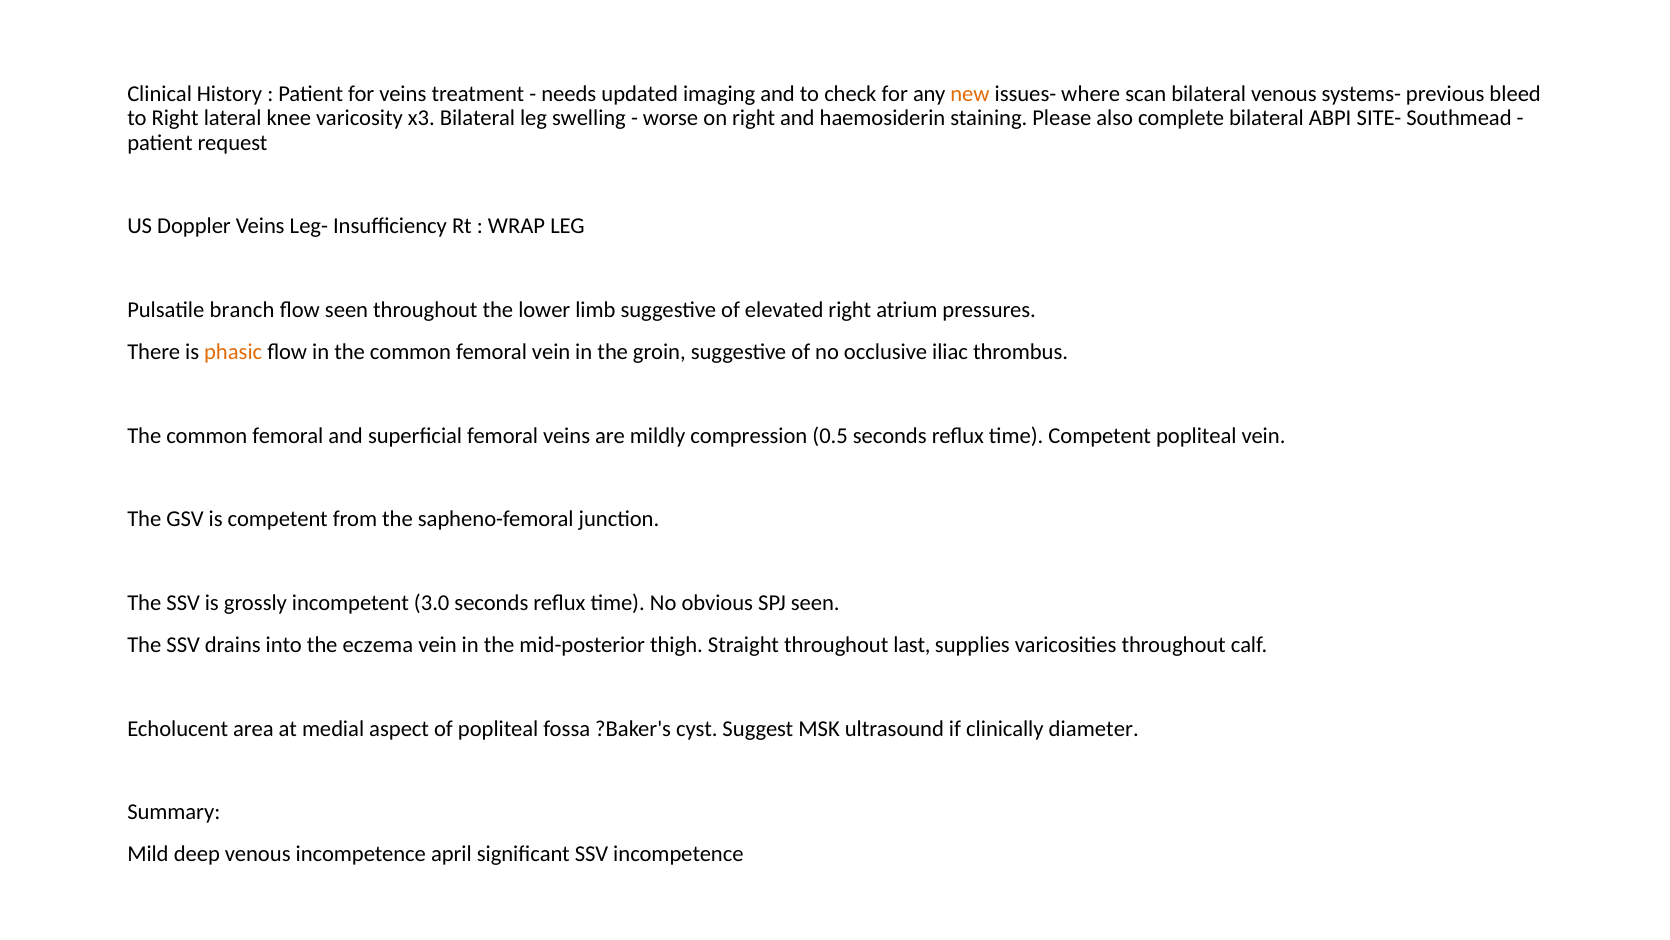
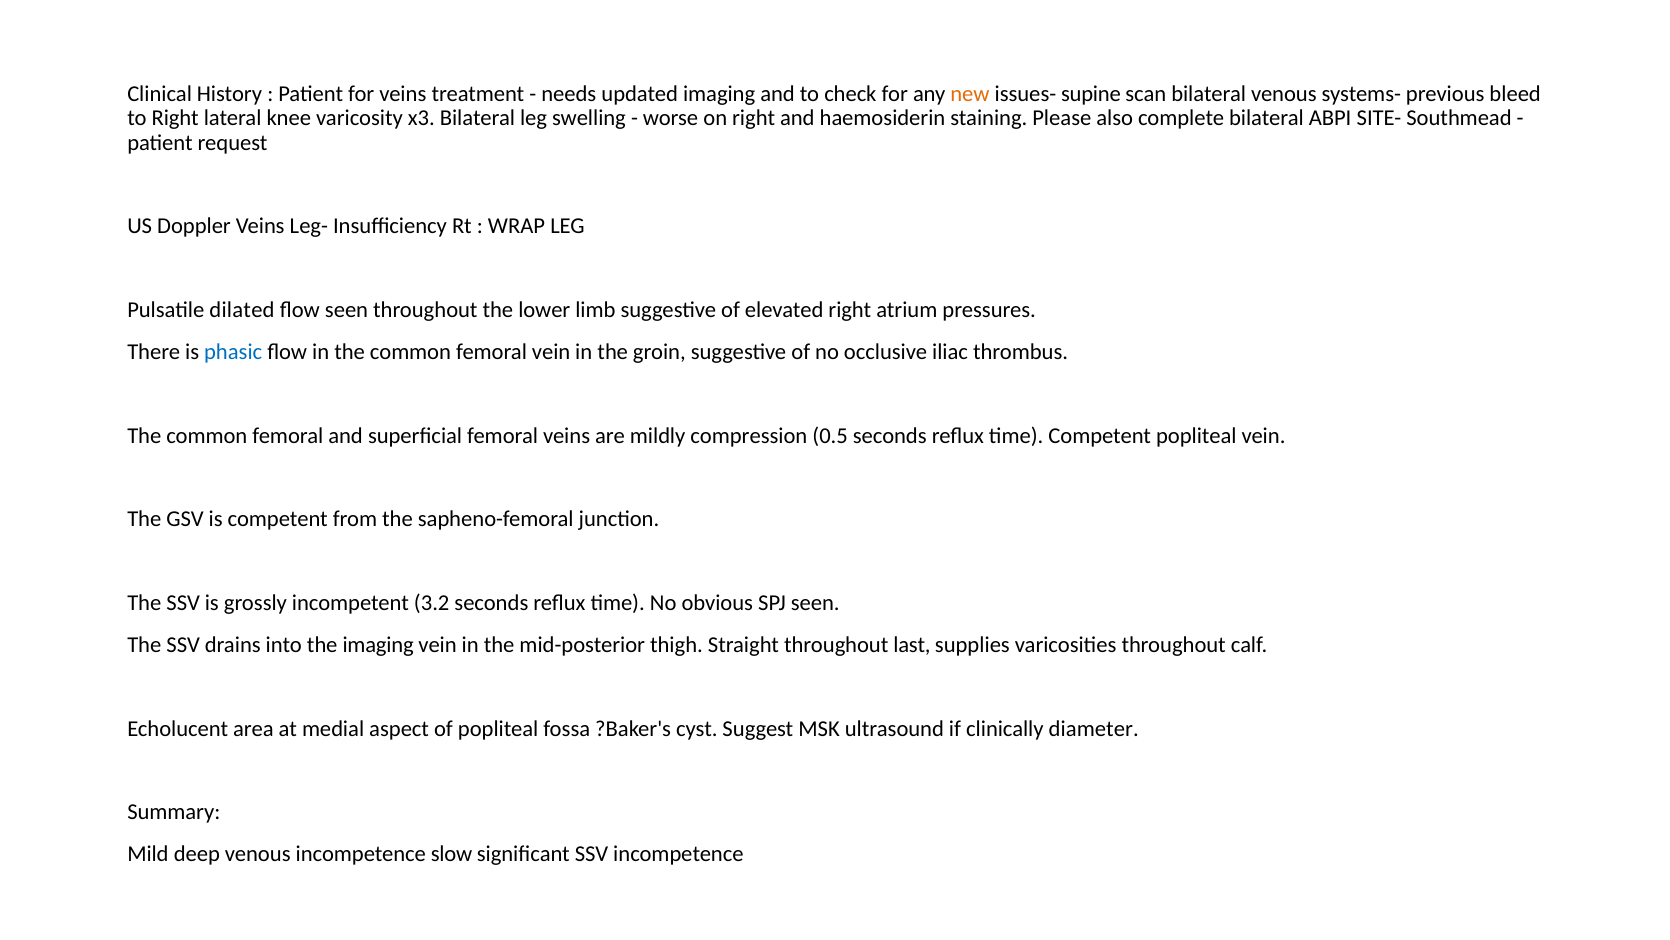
where: where -> supine (1091, 94)
branch: branch -> dilated (242, 310)
phasic colour: orange -> blue (233, 352)
3.0: 3.0 -> 3.2 (432, 603)
the eczema: eczema -> imaging (378, 645)
april: april -> slow (452, 854)
